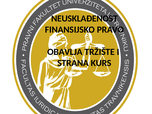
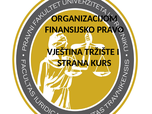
NEUSKLAĐENOST: NEUSKLAĐENOST -> ORGANIZACIJOM (84, 18)
OBAVLJA: OBAVLJA -> VJEŠTINA (65, 52)
